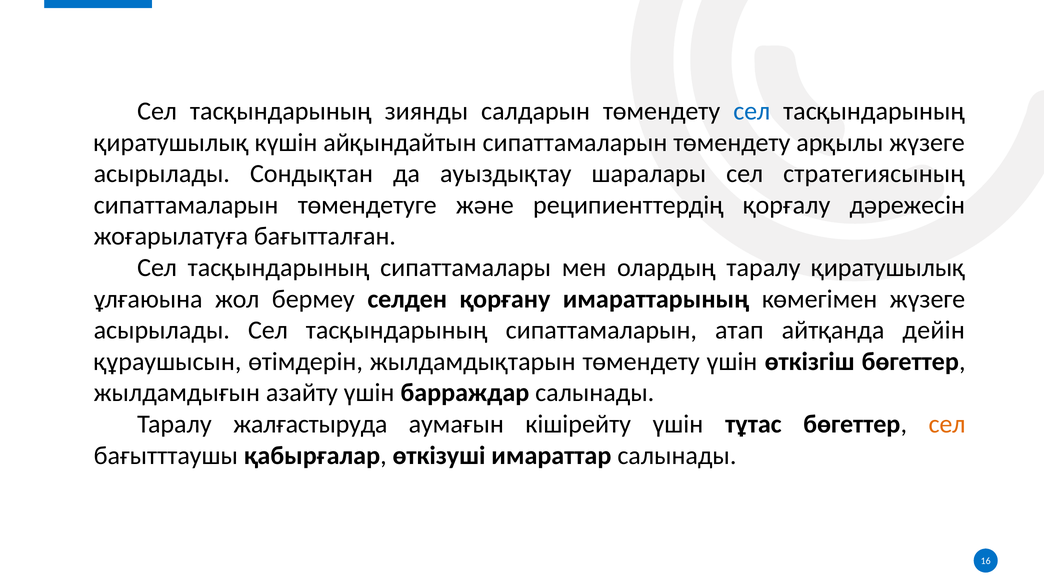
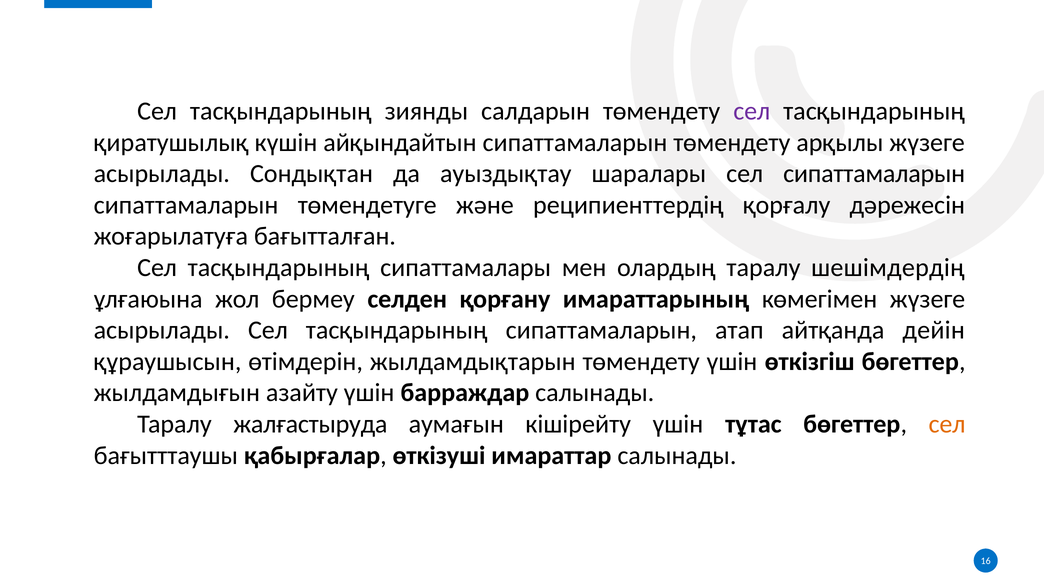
сел colour: blue -> purple (752, 111)
сел стратегиясының: стратегиясының -> сипаттамаларын (874, 174)
таралу қиратушылық: қиратушылық -> шешімдердің (888, 268)
